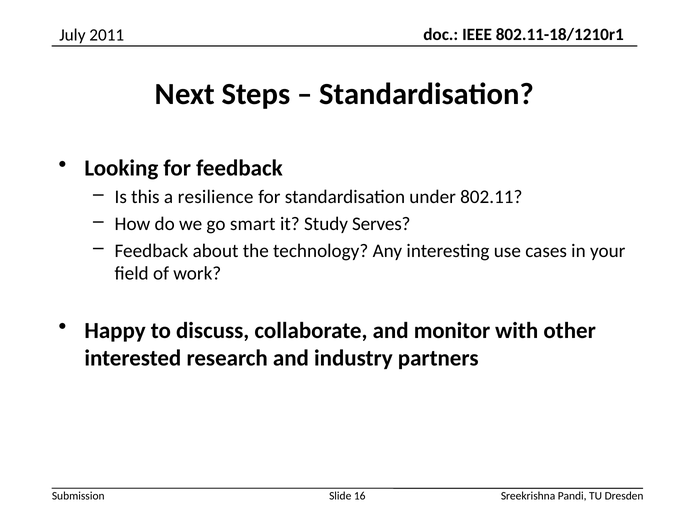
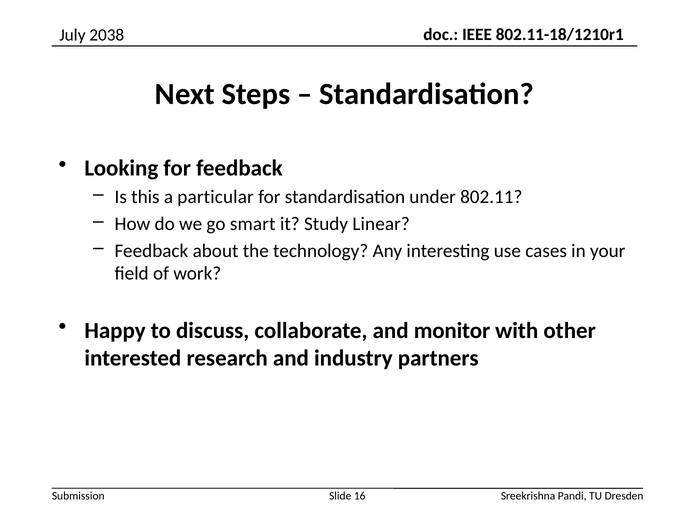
2011: 2011 -> 2038 (107, 35)
resilience: resilience -> particular (216, 197)
Serves: Serves -> Linear (381, 224)
